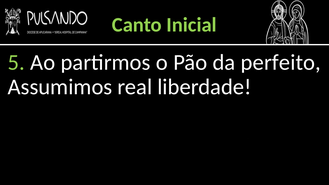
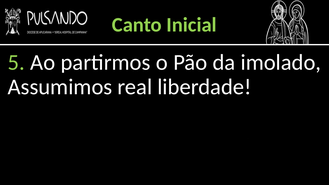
perfeito: perfeito -> imolado (281, 62)
